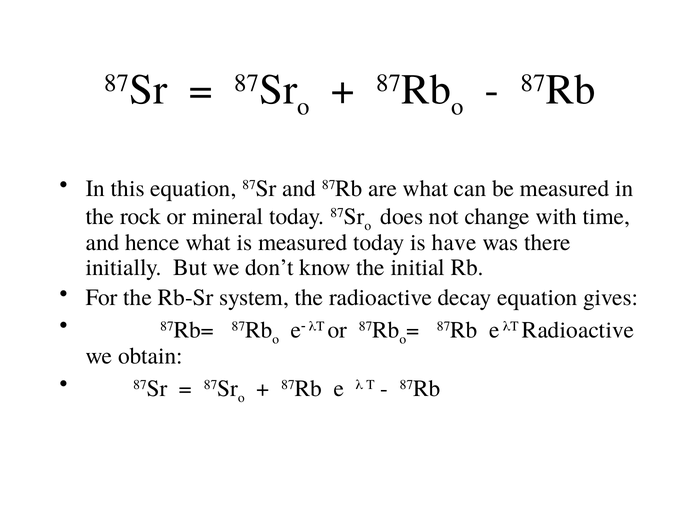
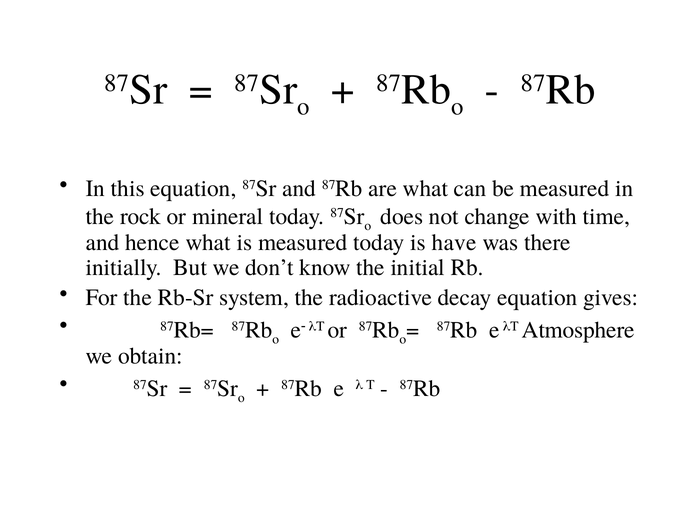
T Radioactive: Radioactive -> Atmosphere (578, 330)
